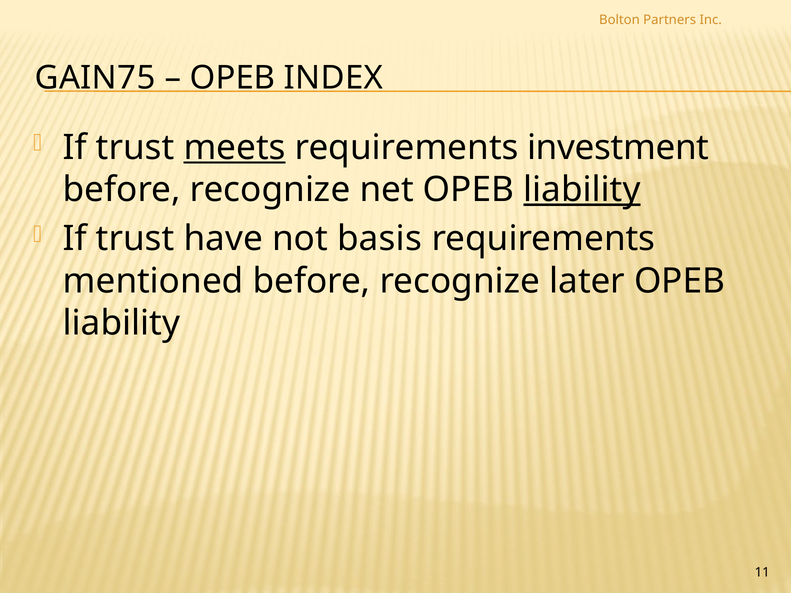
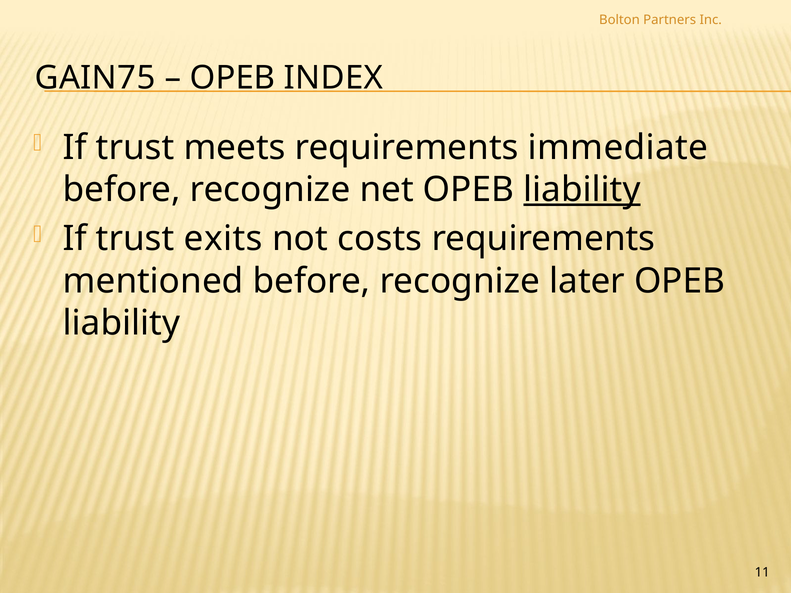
meets underline: present -> none (235, 148)
investment: investment -> immediate (618, 148)
have: have -> exits (223, 239)
basis: basis -> costs (380, 239)
